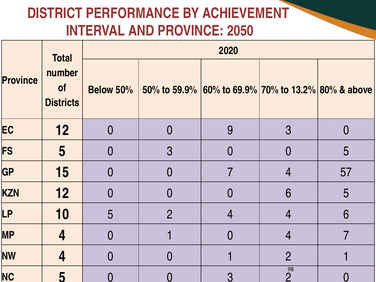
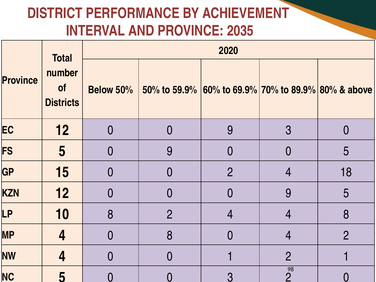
2050: 2050 -> 2035 (240, 31)
13.2%: 13.2% -> 89.9% (303, 90)
5 0 3: 3 -> 9 (170, 151)
0 0 7: 7 -> 2 (230, 172)
57: 57 -> 18 (346, 172)
0 0 0 6: 6 -> 9 (289, 193)
10 5: 5 -> 8 (111, 214)
4 6: 6 -> 8 (346, 214)
4 0 1: 1 -> 8 (170, 235)
4 7: 7 -> 2 (346, 235)
